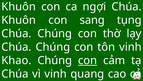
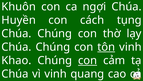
Khuôn: Khuôn -> Huyền (19, 20)
sang: sang -> cách (92, 20)
tôn underline: none -> present (106, 47)
